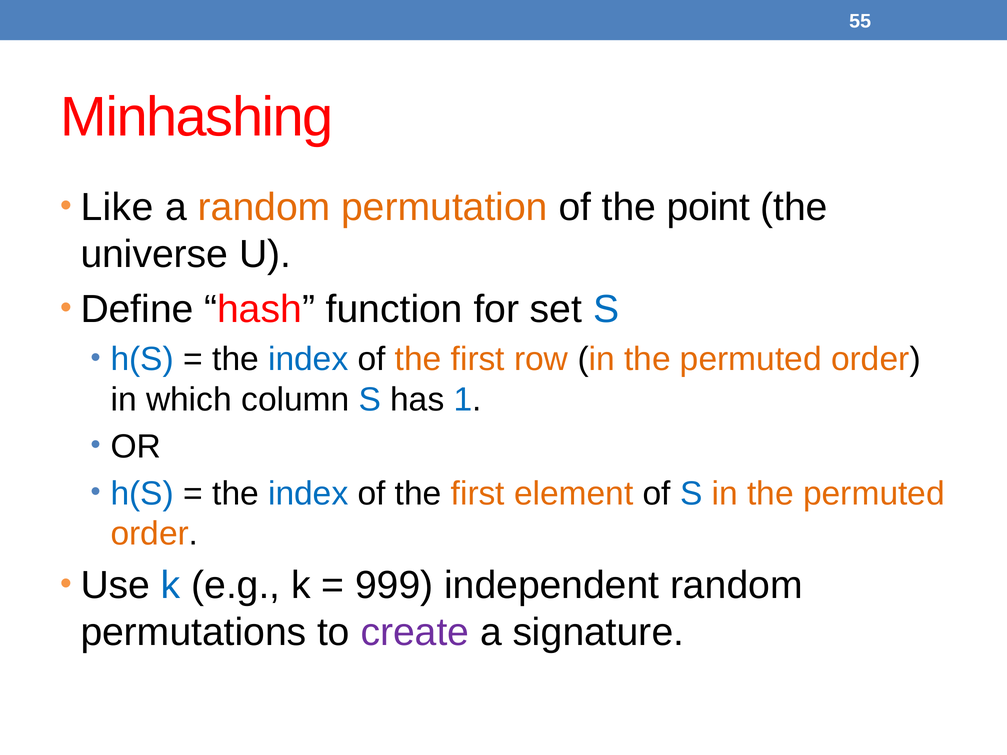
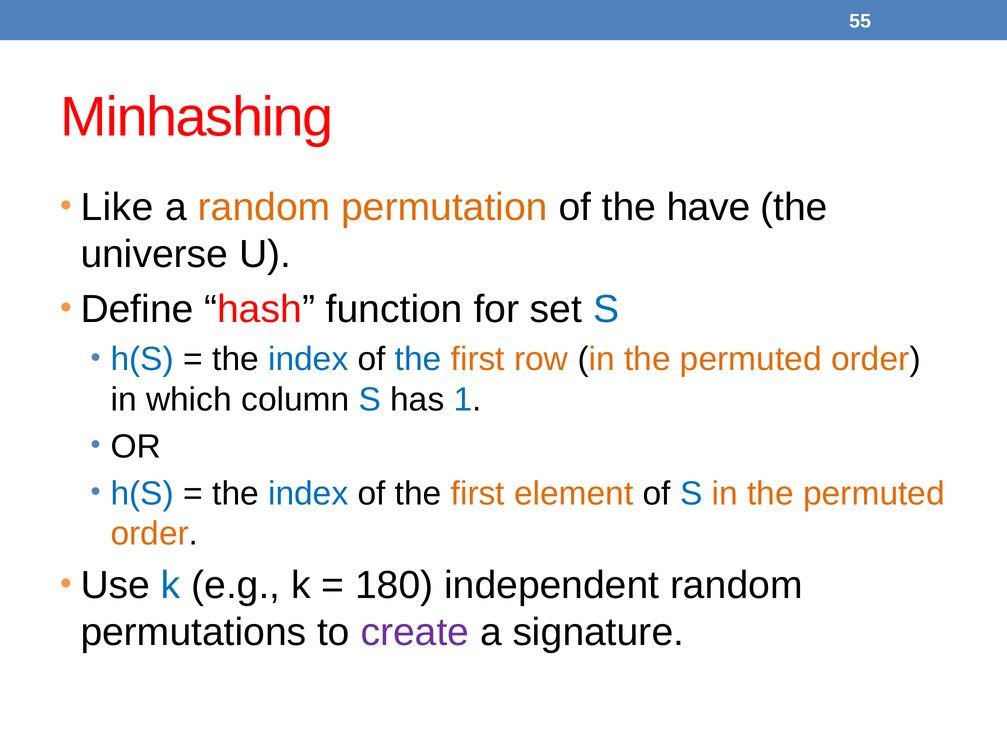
point: point -> have (708, 208)
the colour: orange -> blue (418, 359)
999: 999 -> 180 (394, 586)
